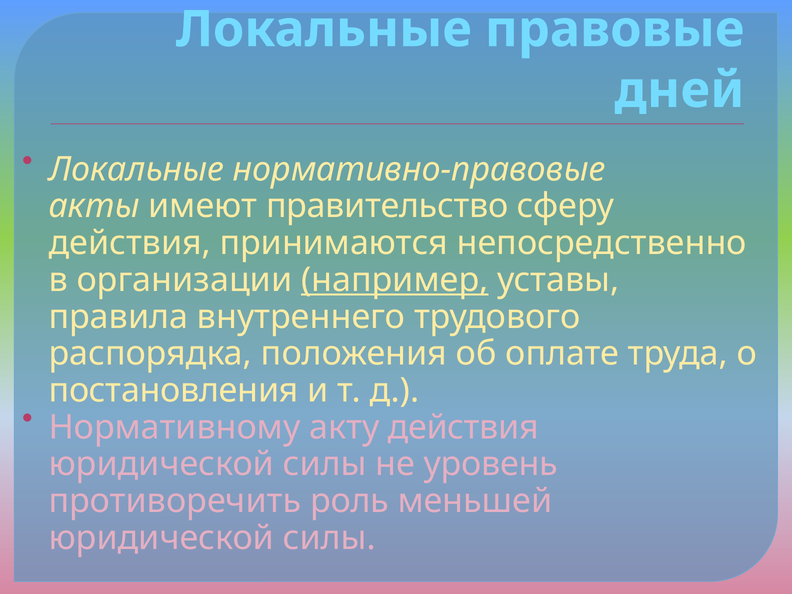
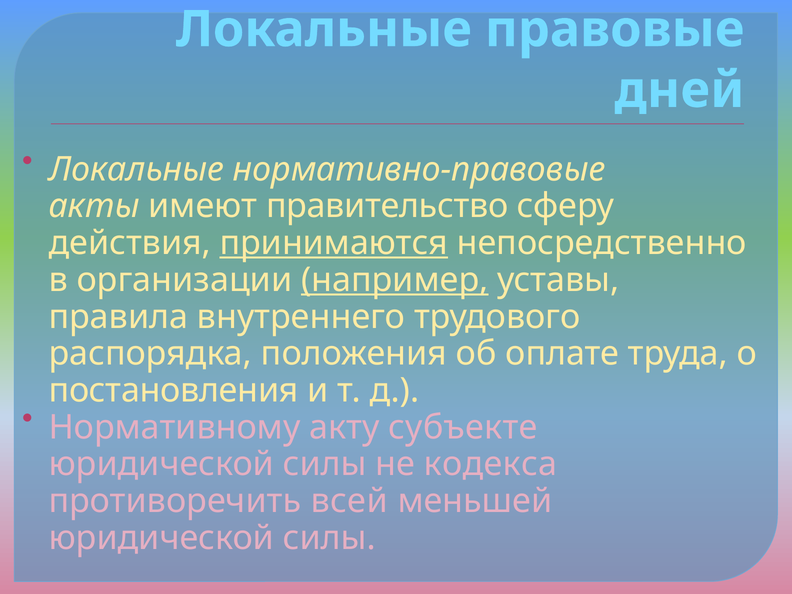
принимаются underline: none -> present (334, 243)
акту действия: действия -> субъекте (463, 427)
уровень: уровень -> кодекса (491, 464)
роль: роль -> всей (349, 501)
